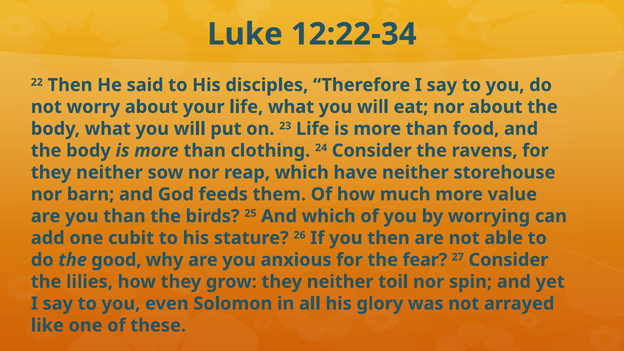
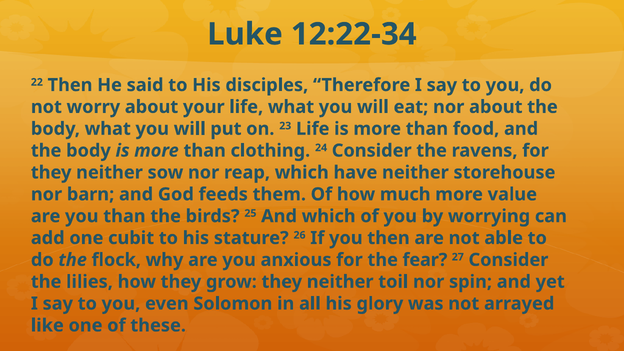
good: good -> flock (116, 260)
